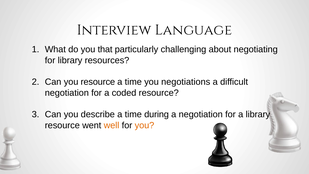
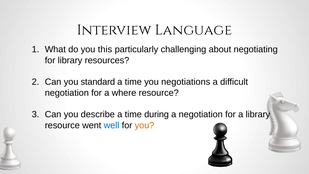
that: that -> this (105, 49)
you resource: resource -> standard (98, 82)
coded: coded -> where (124, 93)
well colour: orange -> blue (112, 125)
